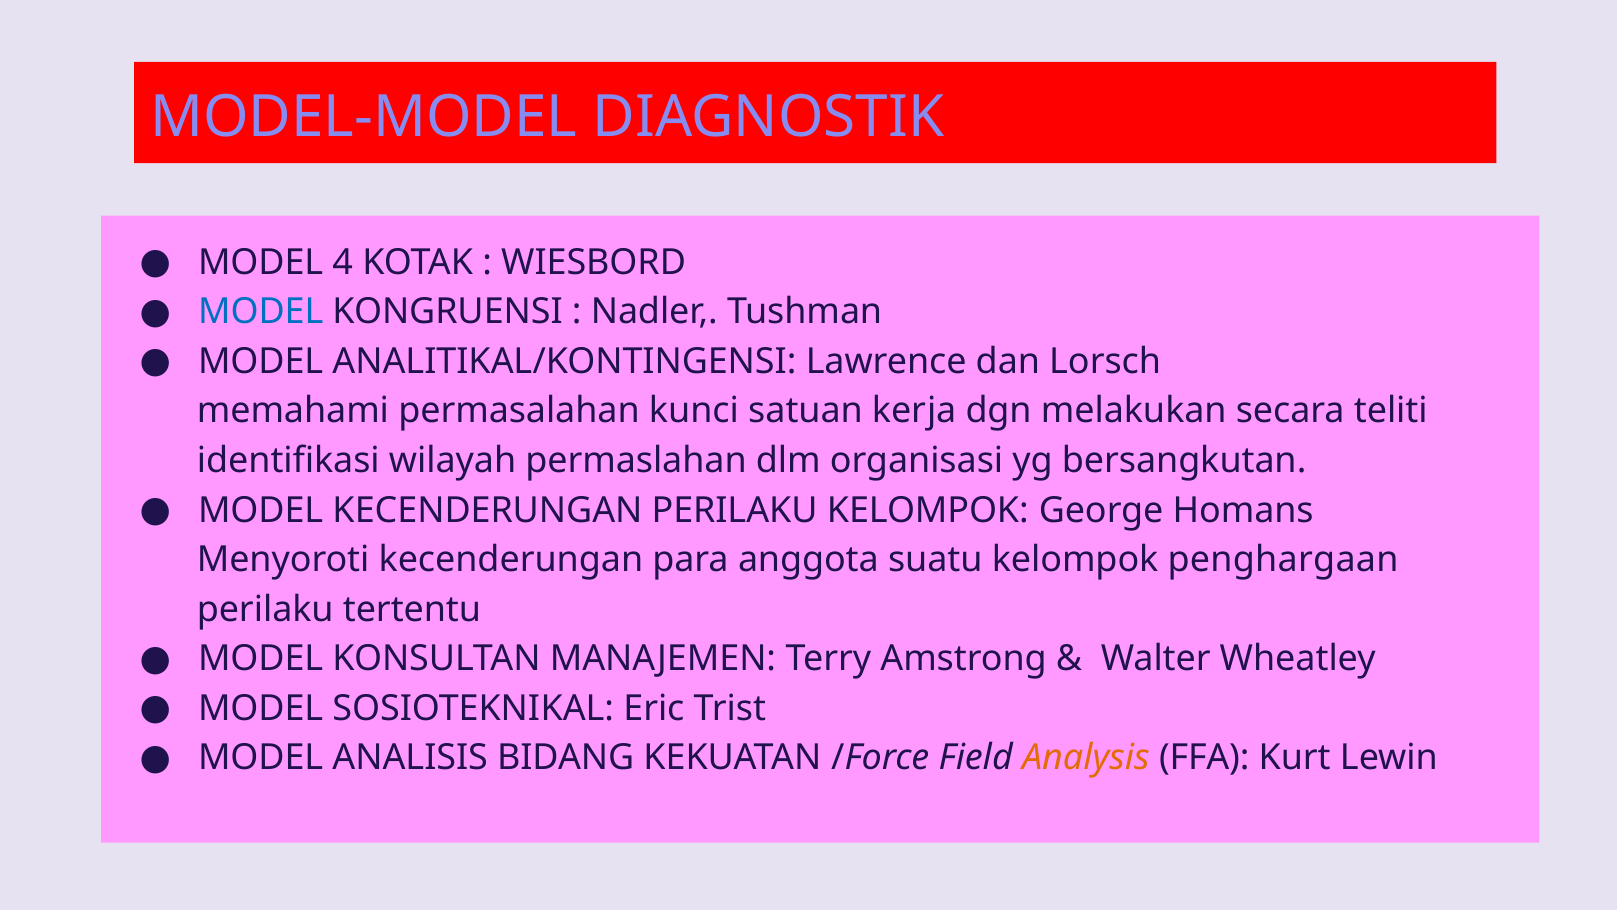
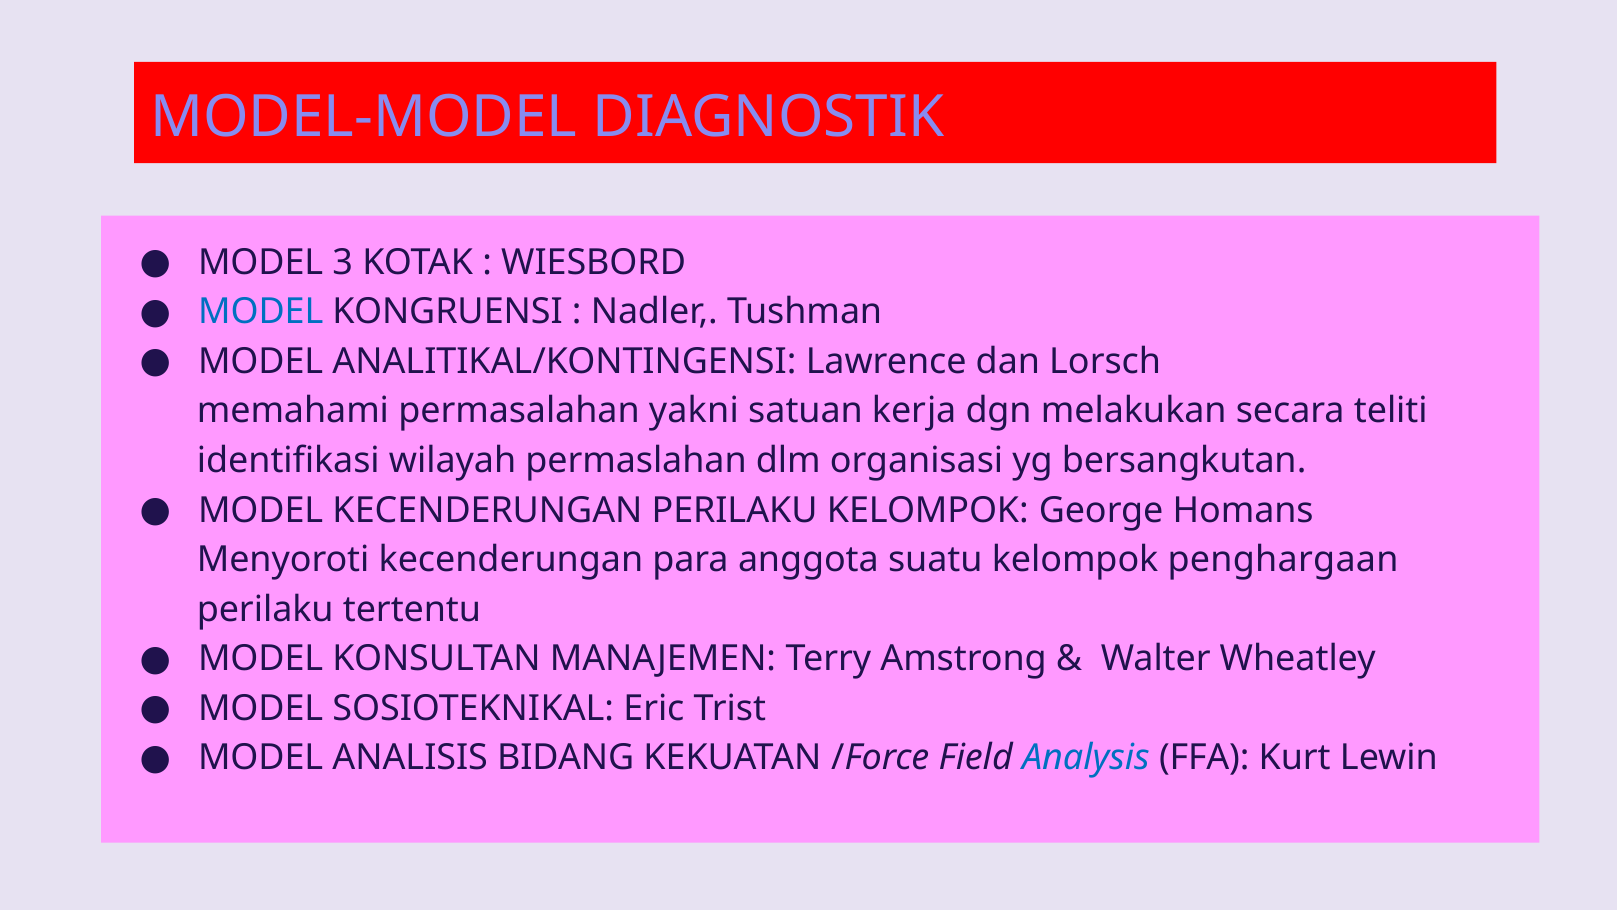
4: 4 -> 3 (343, 262)
kunci: kunci -> yakni (694, 411)
Analysis colour: orange -> blue (1086, 758)
